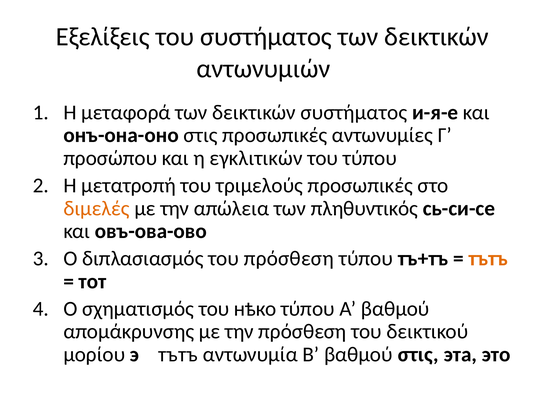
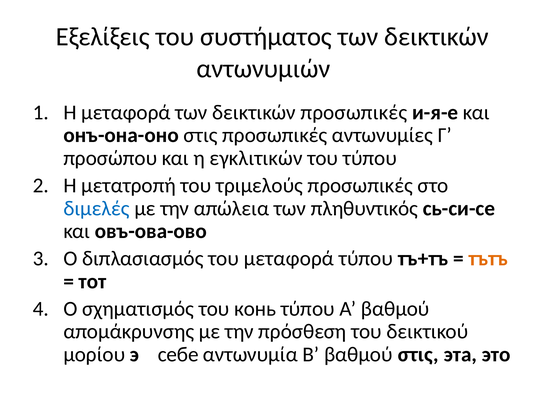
δεικτικών συστήματος: συστήματος -> προσωπικές (354, 112)
διμελές colour: orange -> blue (96, 208)
του πρόσθεση: πρόσθεση -> μεταφορά (289, 258)
нѣко: нѣко -> конь (255, 309)
э тътъ: тътъ -> себе (178, 354)
